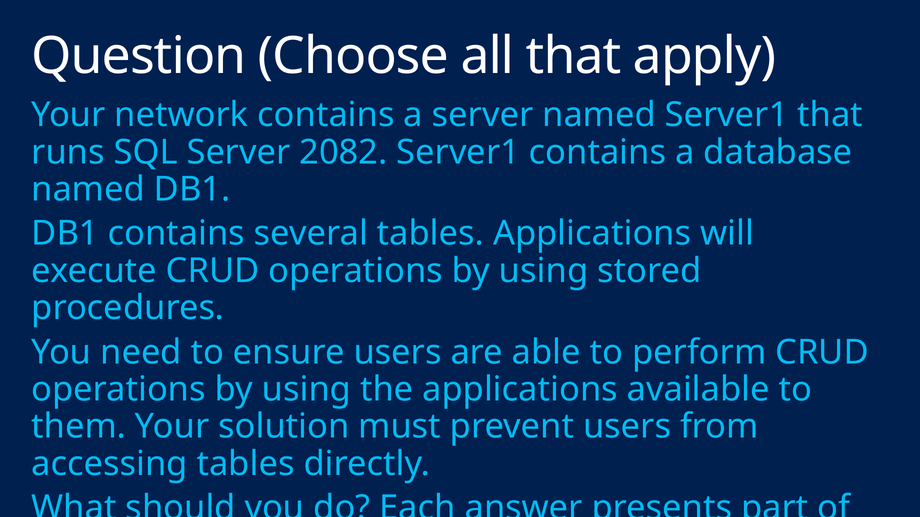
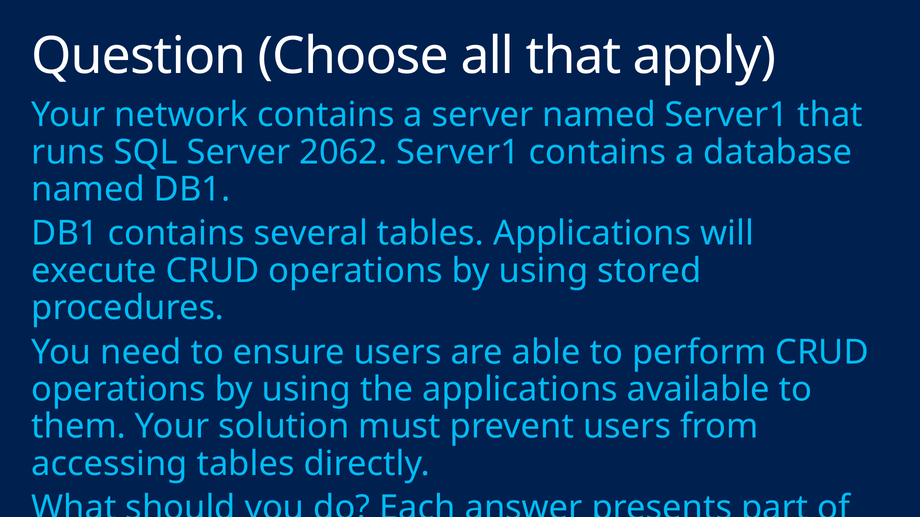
2082: 2082 -> 2062 (343, 152)
